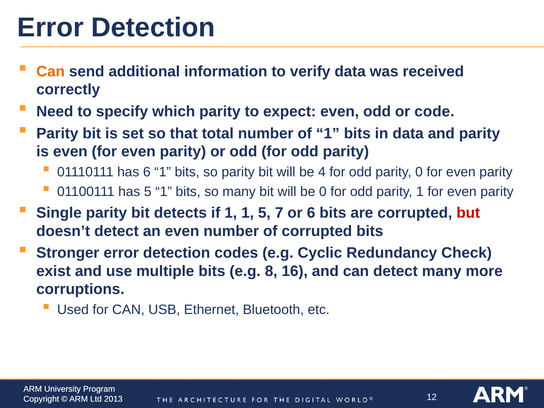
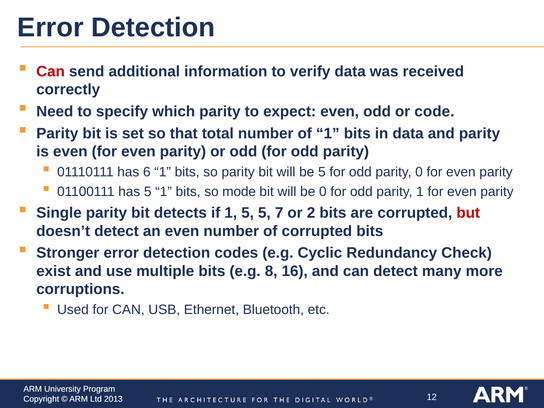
Can colour: orange -> red (51, 71)
be 4: 4 -> 5 (322, 172)
so many: many -> mode (239, 192)
1 1: 1 -> 5 (248, 213)
or 6: 6 -> 2 (311, 213)
